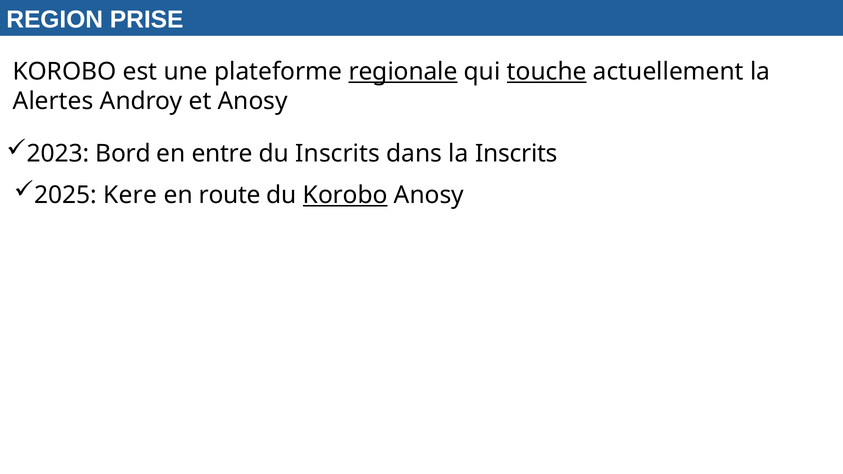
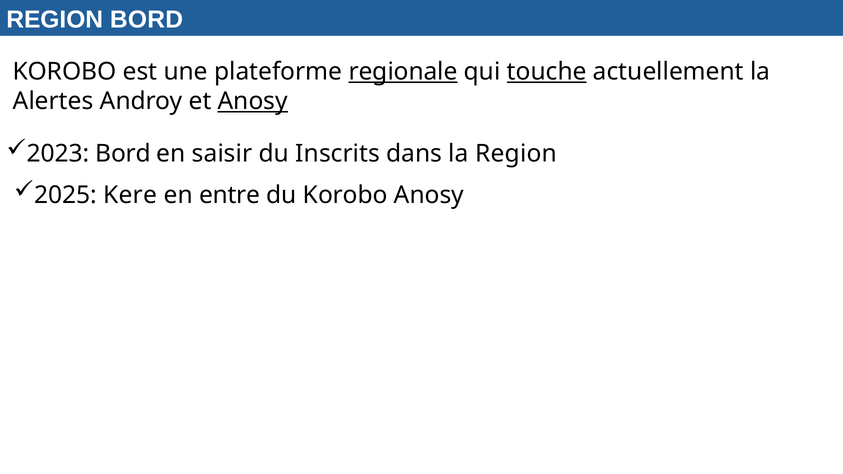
REGION PRISE: PRISE -> BORD (147, 20)
Anosy underline: none -> present (253, 101)
entre: entre -> saisir (222, 154)
la Inscrits: Inscrits -> Region (516, 154)
route: route -> entre (230, 195)
Korobo underline: present -> none (345, 195)
